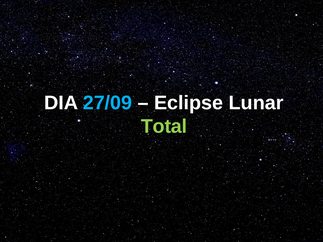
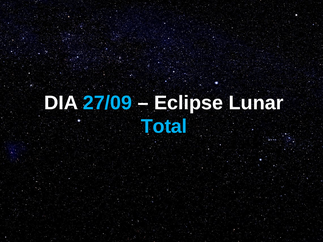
Total colour: light green -> light blue (164, 127)
